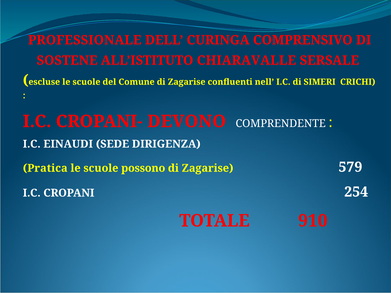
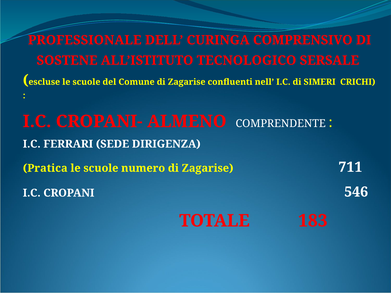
CHIARAVALLE: CHIARAVALLE -> TECNOLOGICO (246, 60)
DEVONO: DEVONO -> ALMENO (187, 122)
EINAUDI: EINAUDI -> FERRARI (68, 144)
possono: possono -> numero (143, 168)
579: 579 -> 711 (350, 167)
254: 254 -> 546 (356, 192)
910: 910 -> 183 (313, 221)
